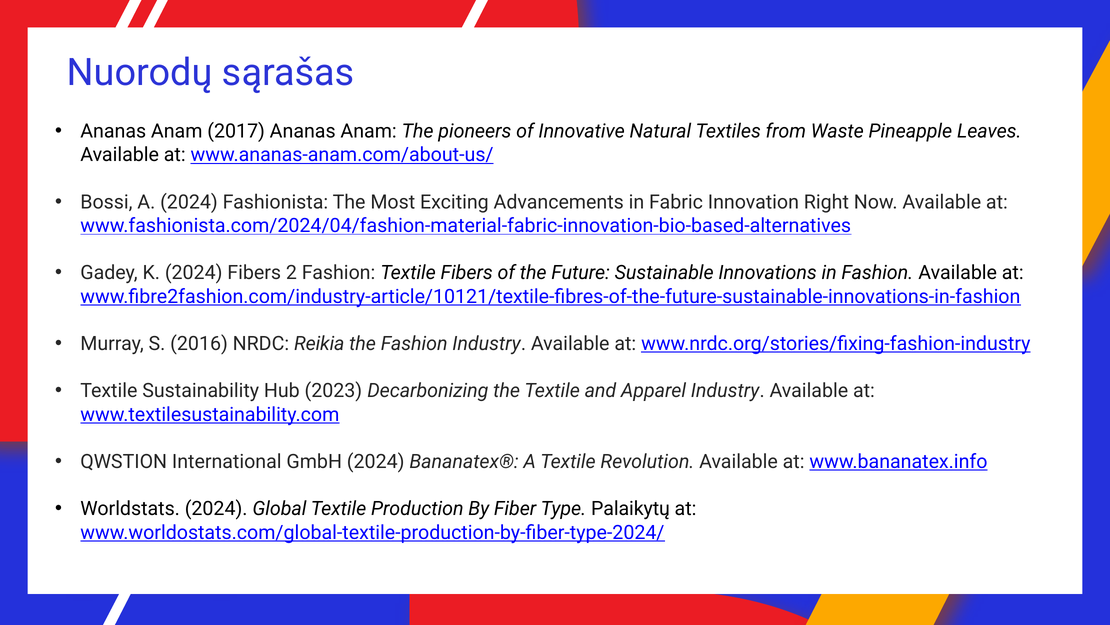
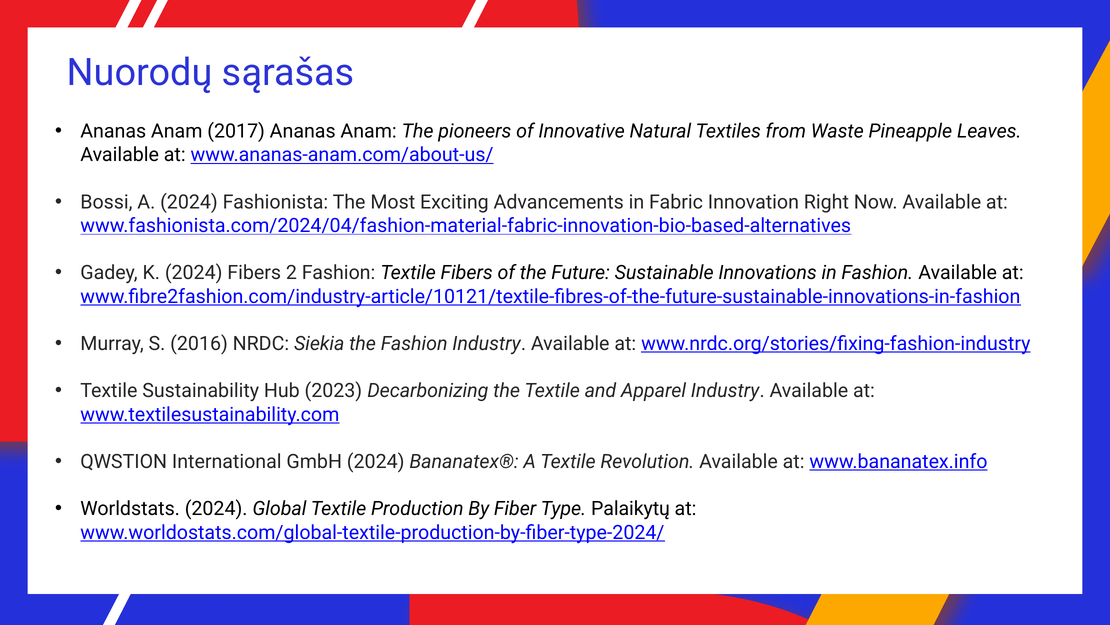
Reikia: Reikia -> Siekia (319, 343)
